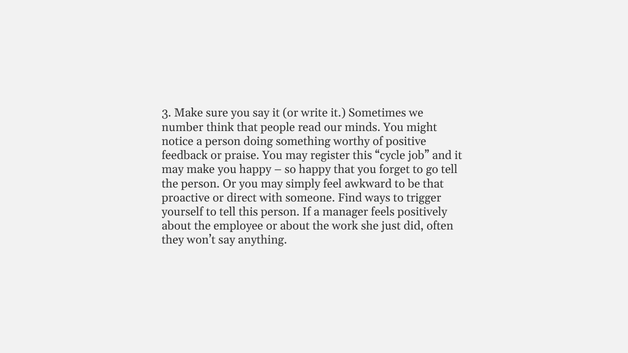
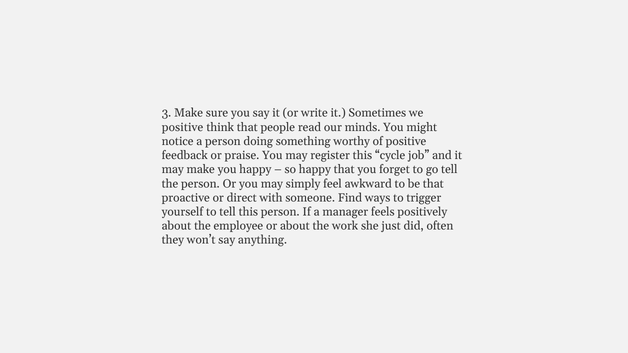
number: number -> positive (183, 127)
